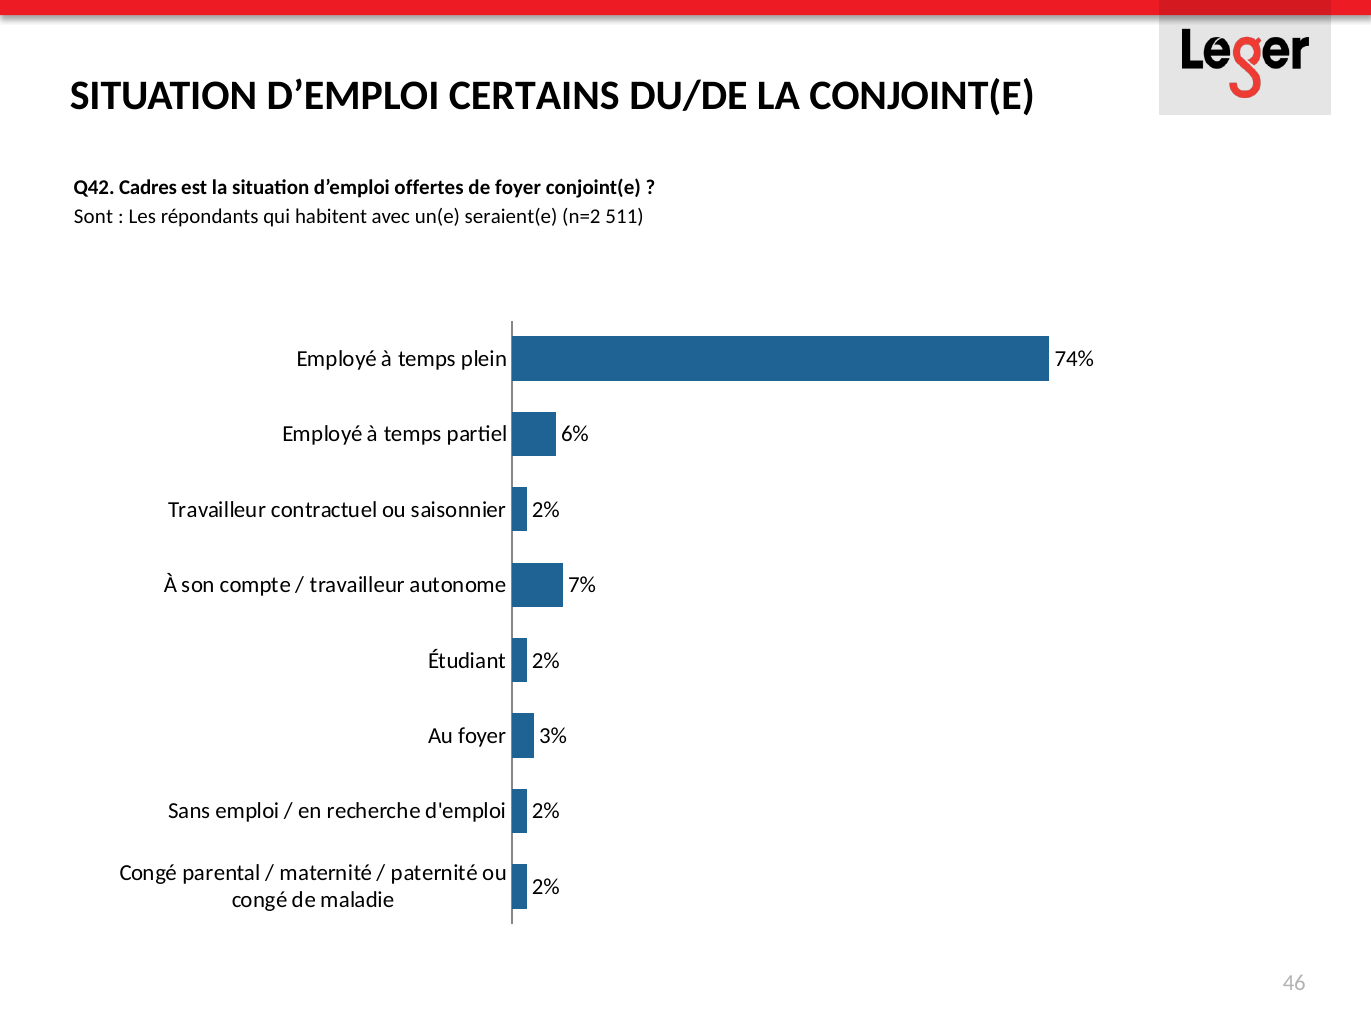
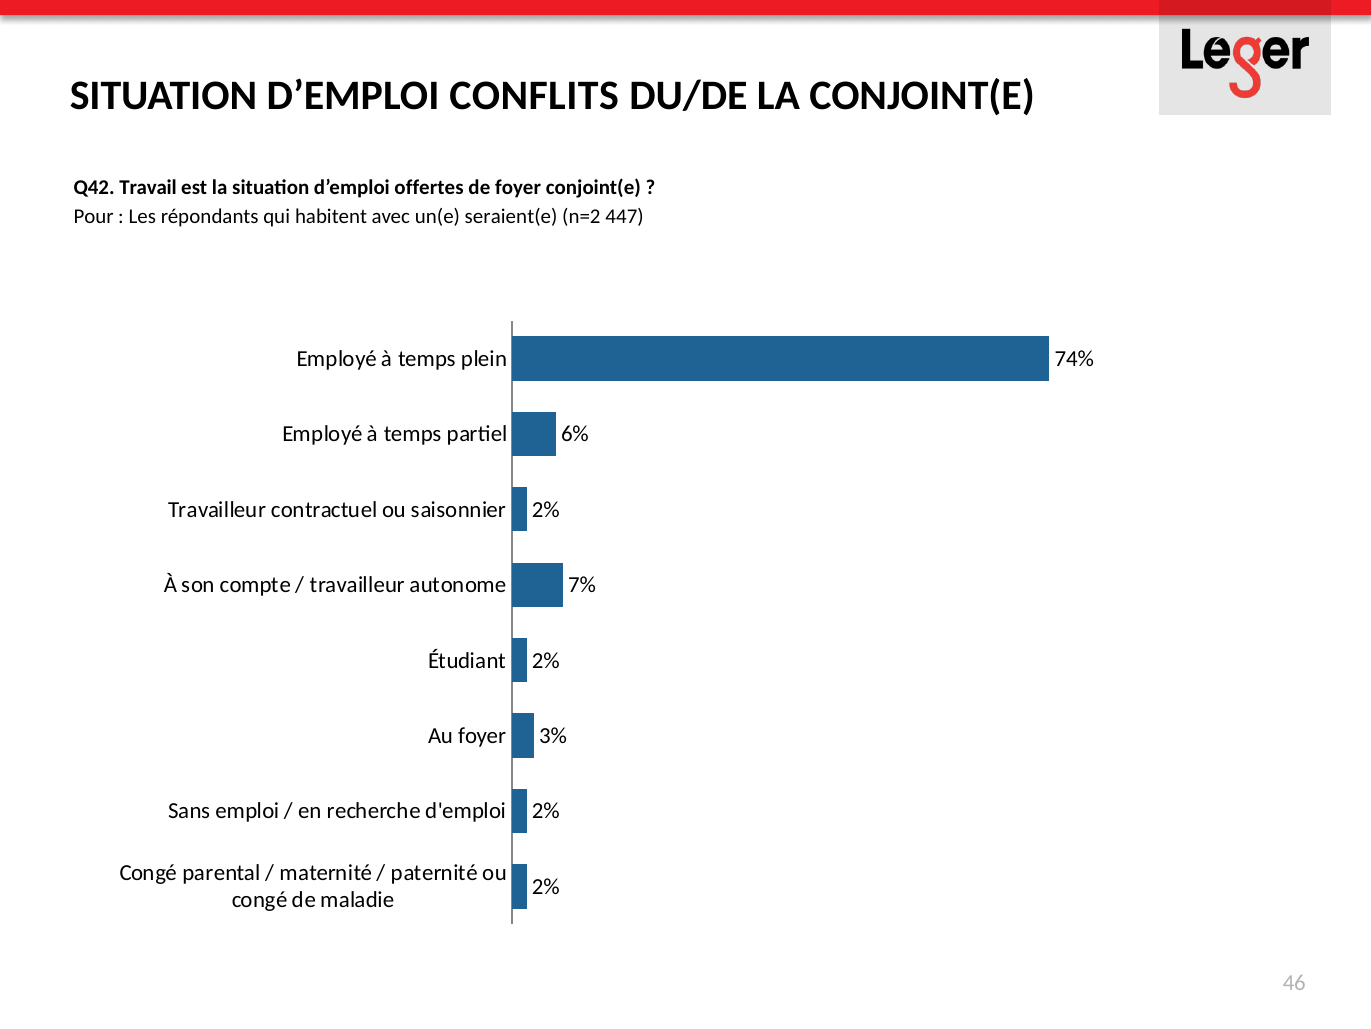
CERTAINS: CERTAINS -> CONFLITS (534, 96)
Cadres: Cadres -> Travail (148, 188)
Sont: Sont -> Pour (94, 217)
511: 511 -> 447 (625, 217)
